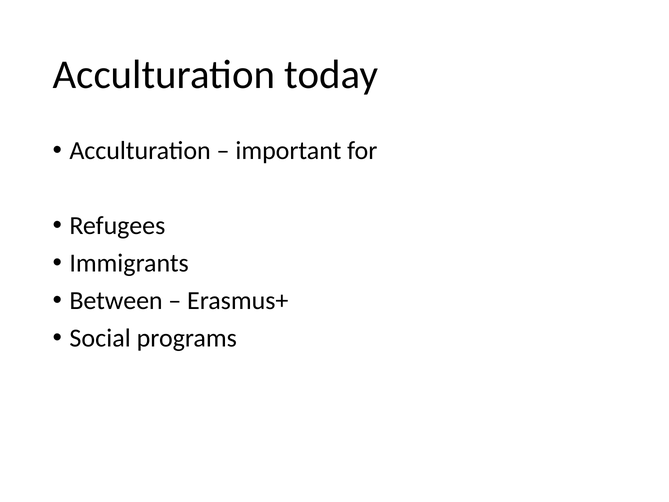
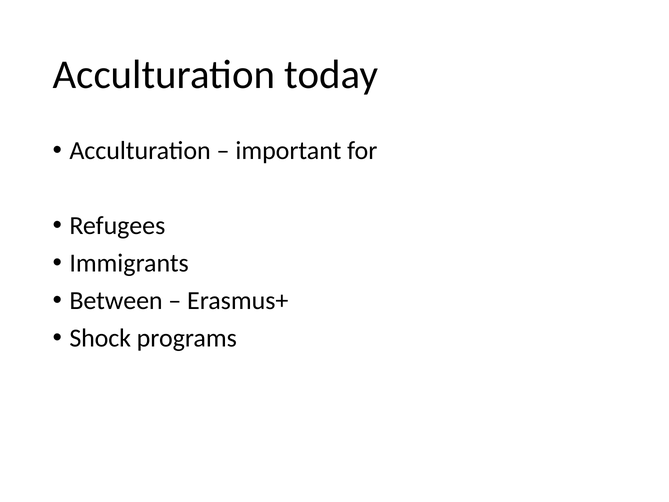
Social: Social -> Shock (100, 338)
